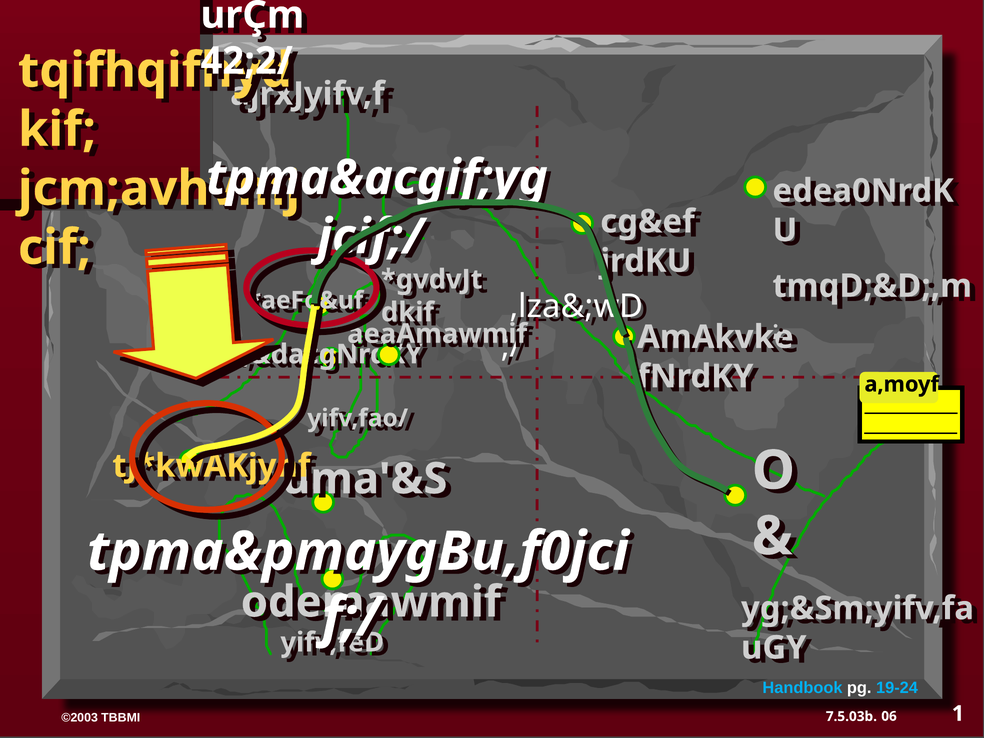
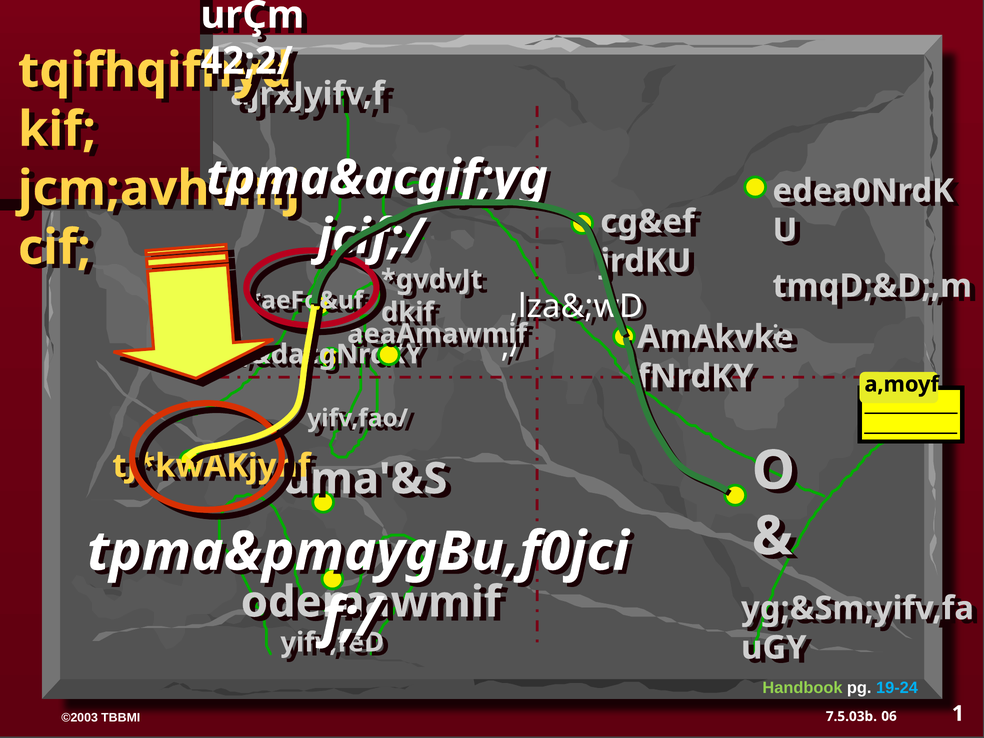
Handbook colour: light blue -> light green (802, 688)
